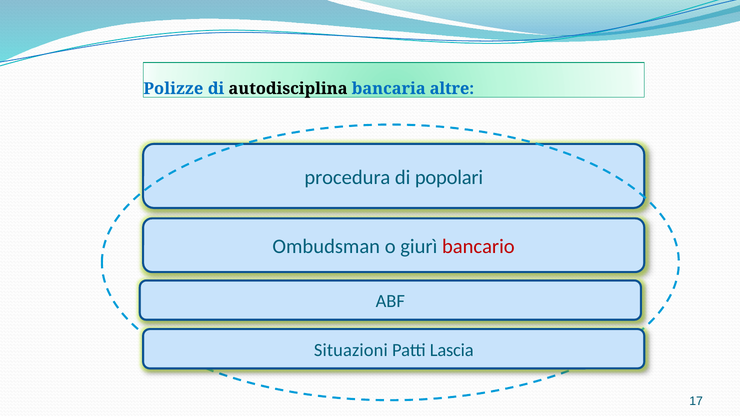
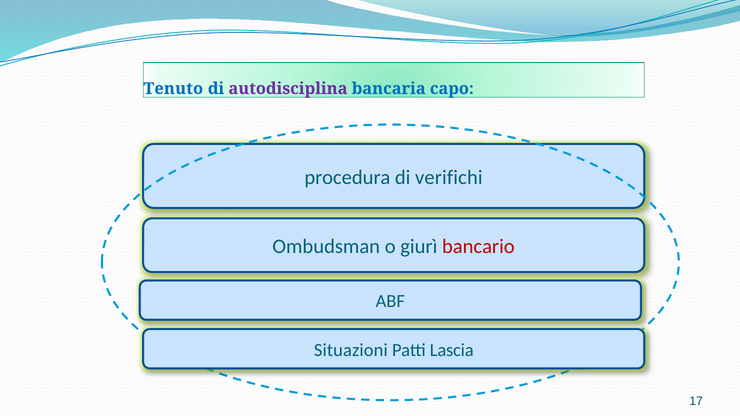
Polizze: Polizze -> Tenuto (173, 89)
autodisciplina colour: black -> purple (288, 89)
altre: altre -> capo (452, 89)
popolari: popolari -> verifichi (449, 177)
